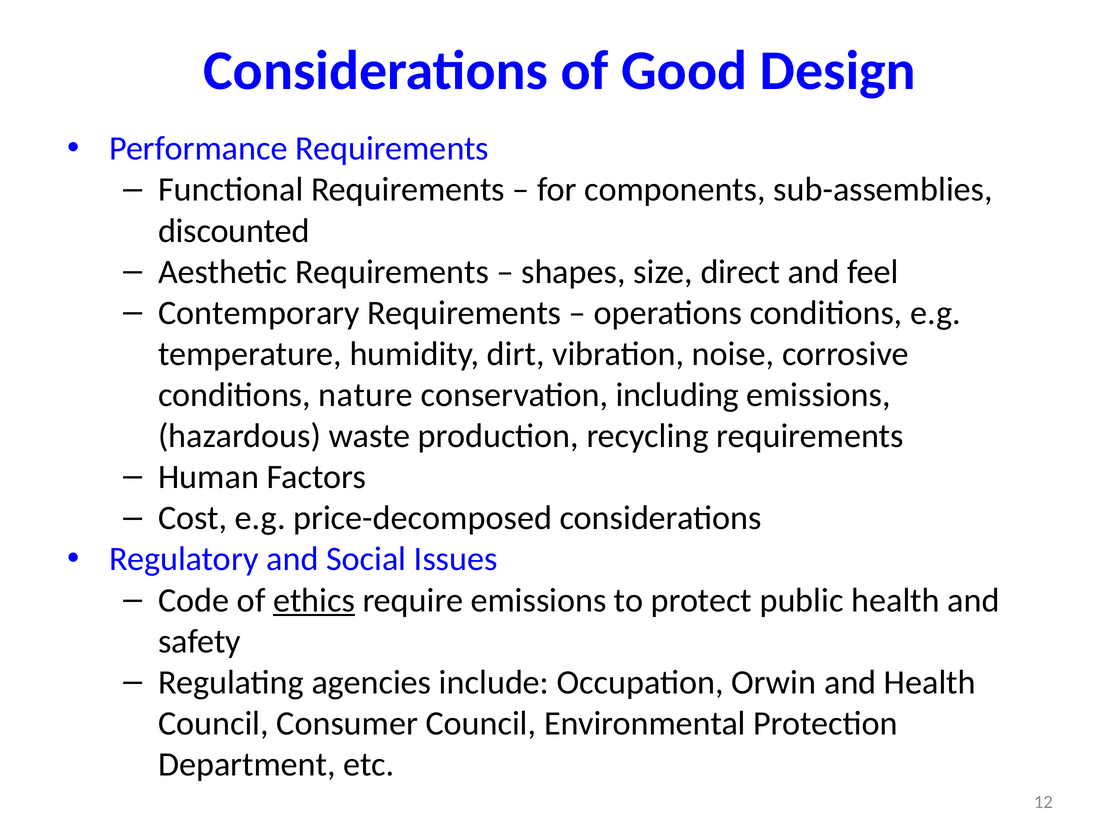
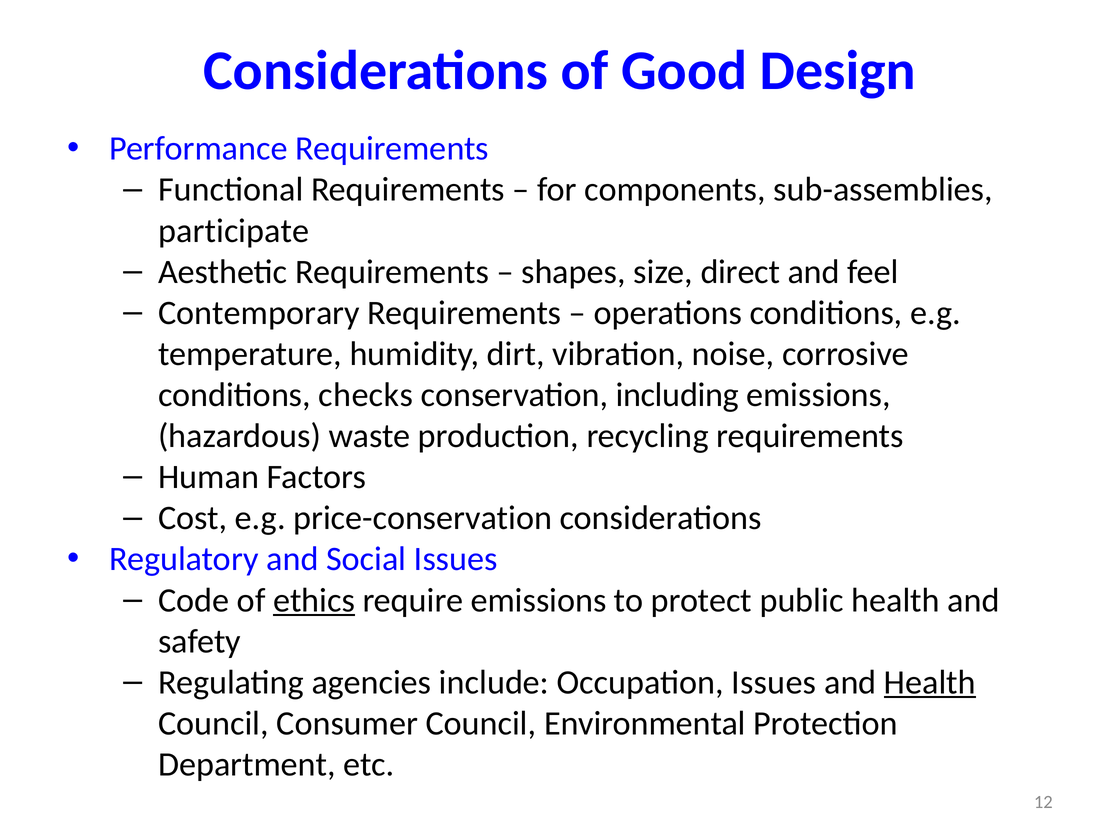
discounted: discounted -> participate (234, 231)
nature: nature -> checks (366, 395)
price-decomposed: price-decomposed -> price-conservation (423, 518)
Occupation Orwin: Orwin -> Issues (774, 682)
Health underline: none -> present (930, 682)
